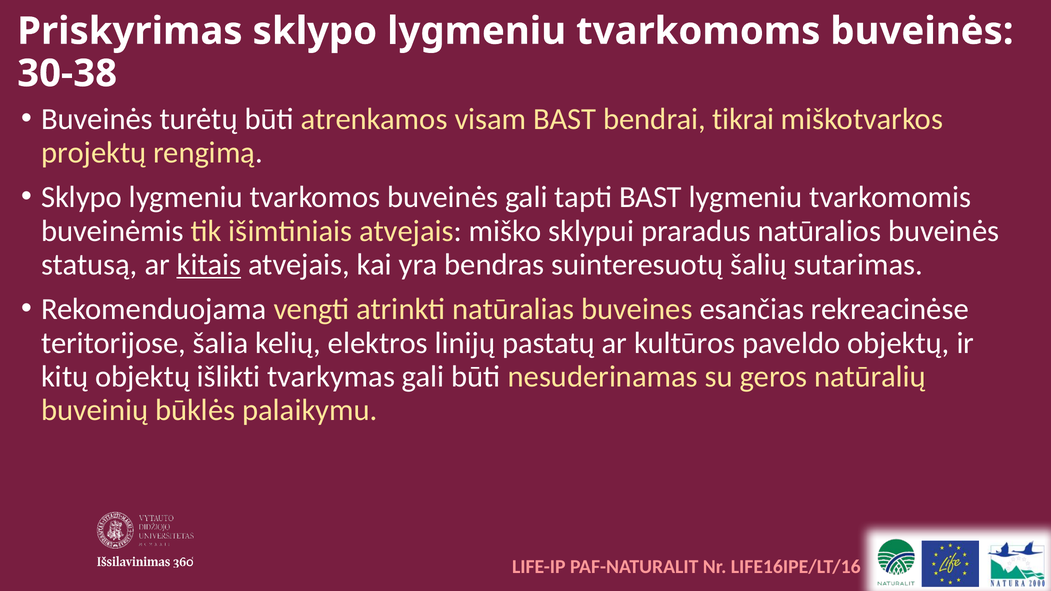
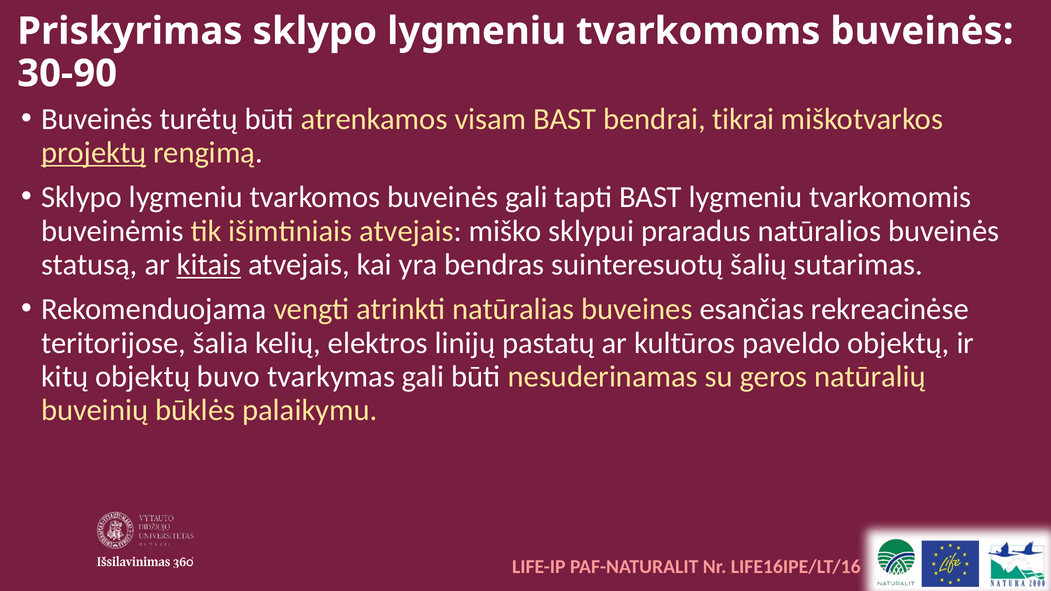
30-38: 30-38 -> 30-90 (67, 74)
projektų underline: none -> present (94, 153)
išlikti: išlikti -> buvo (229, 377)
